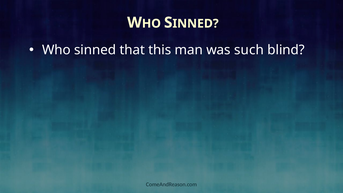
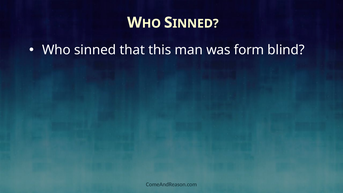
such: such -> form (249, 50)
